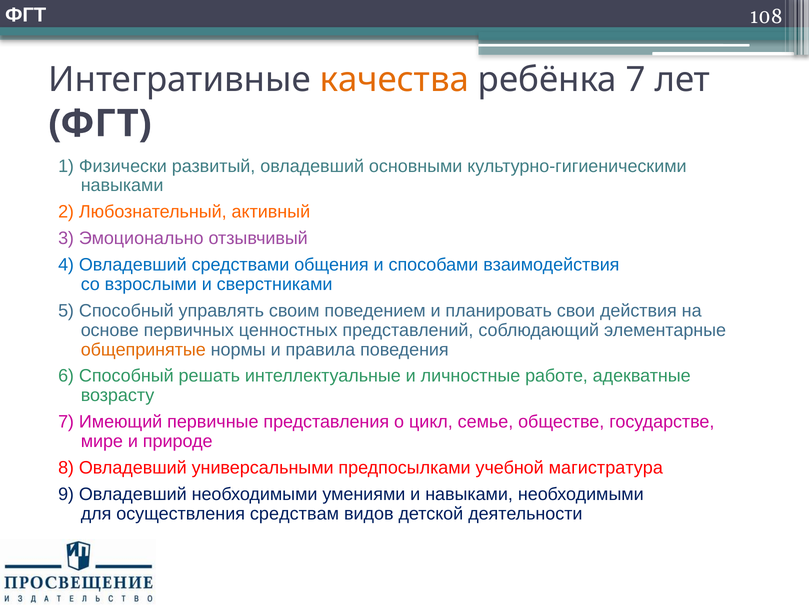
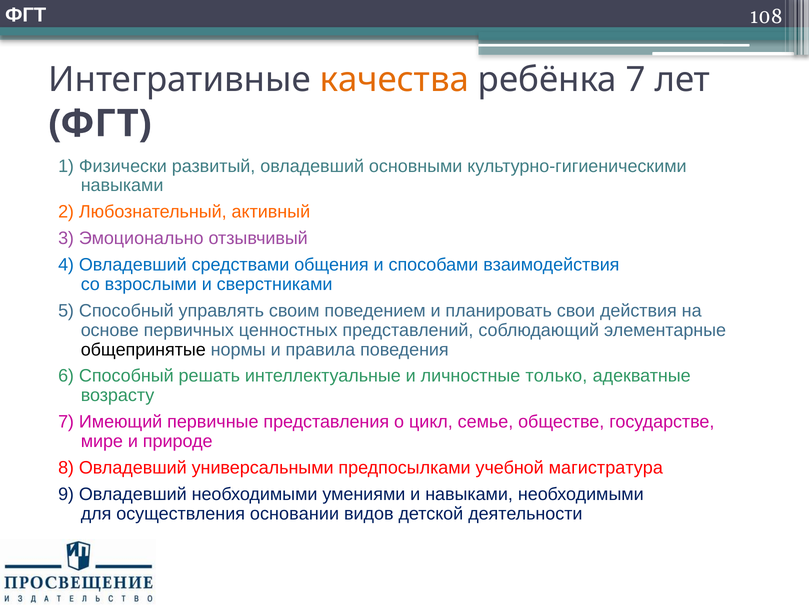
общепринятые colour: orange -> black (143, 349)
работе: работе -> только (556, 376)
средствам: средствам -> основании (294, 513)
